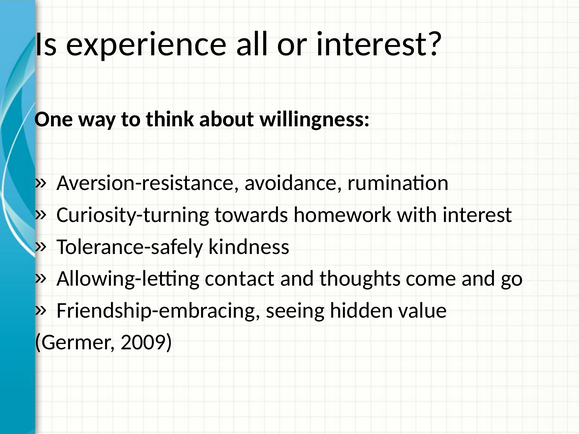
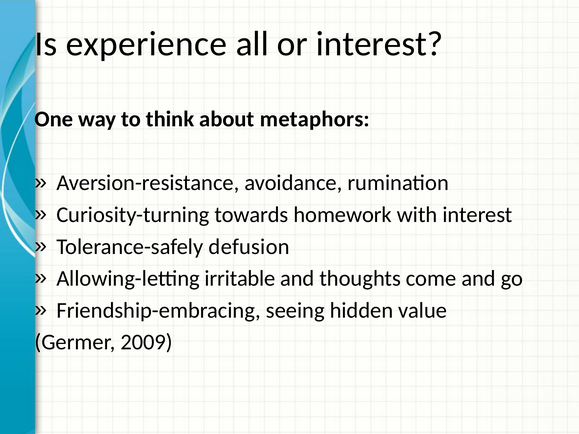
willingness: willingness -> metaphors (315, 119)
kindness: kindness -> defusion (249, 247)
contact: contact -> irritable (240, 279)
